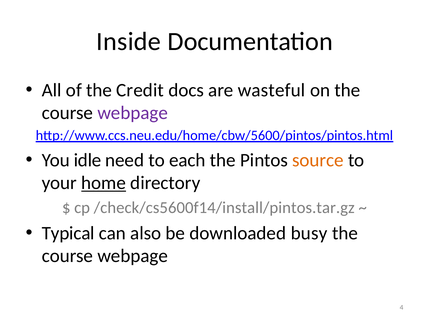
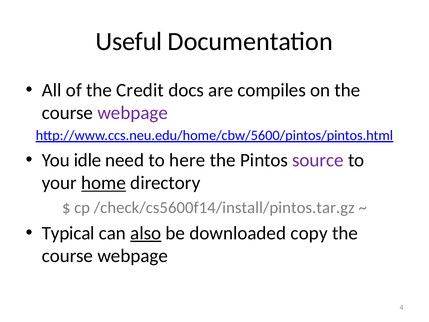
Inside: Inside -> Useful (129, 42)
wasteful: wasteful -> compiles (272, 90)
each: each -> here (187, 160)
source colour: orange -> purple (318, 160)
also underline: none -> present (146, 233)
busy: busy -> copy (309, 233)
